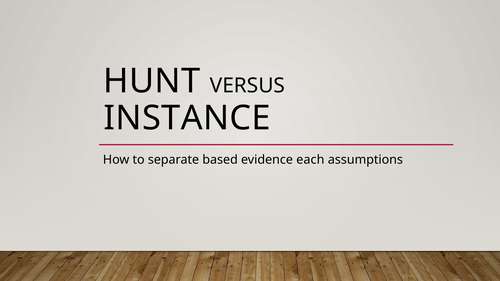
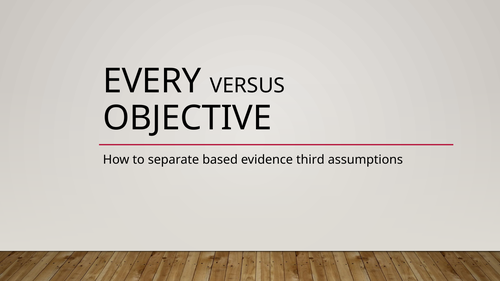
HUNT: HUNT -> EVERY (152, 81)
INSTANCE: INSTANCE -> OBJECTIVE (187, 118)
each: each -> third (310, 160)
